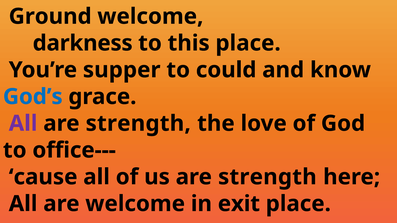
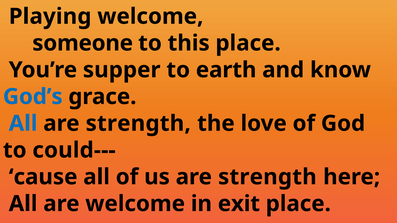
Ground: Ground -> Playing (50, 16)
darkness: darkness -> someone (83, 43)
could: could -> earth (226, 70)
All colour: purple -> blue (23, 124)
office---: office--- -> could--- (74, 150)
